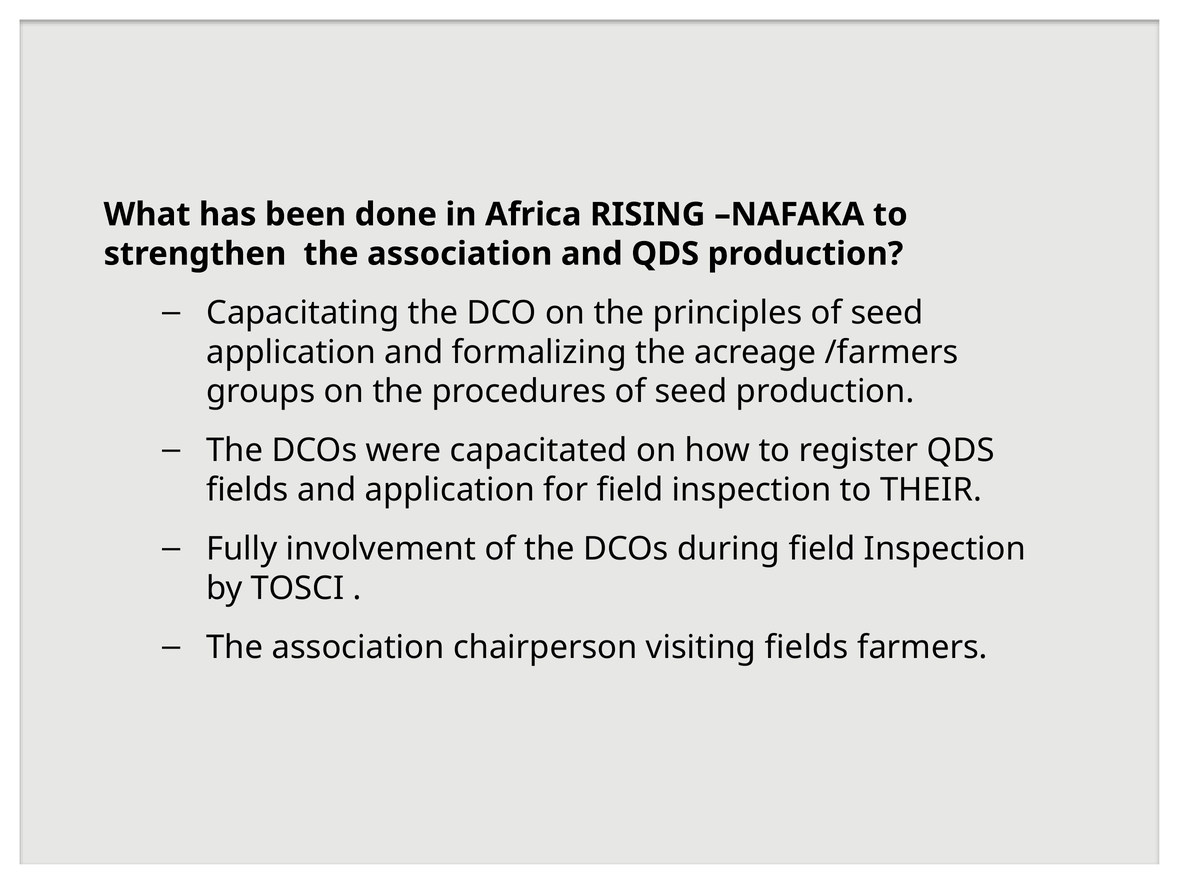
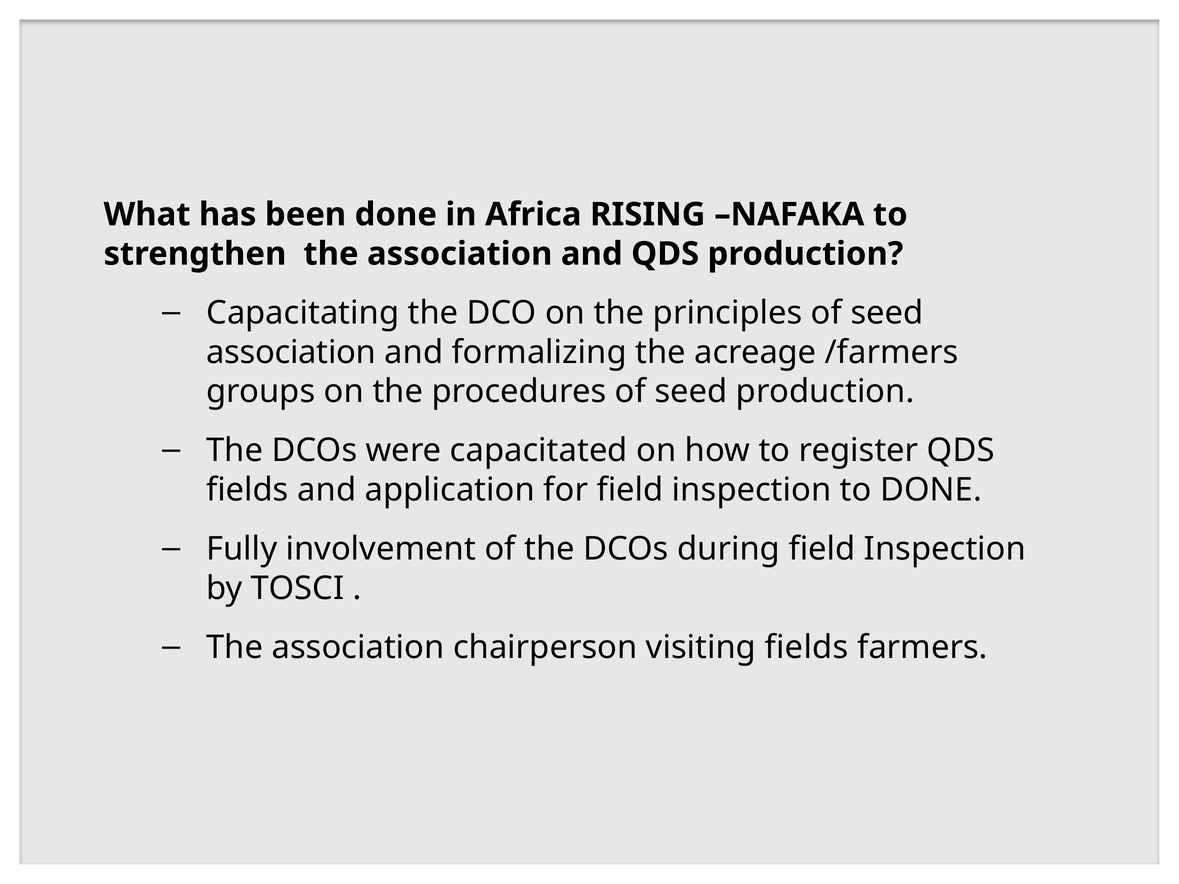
application: application -> association (291, 352)
to THEIR: THEIR -> DONE (931, 490)
